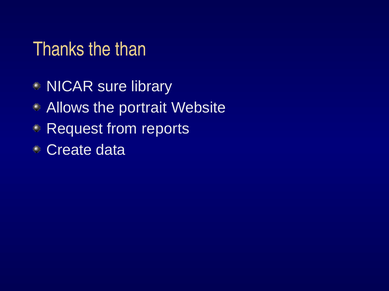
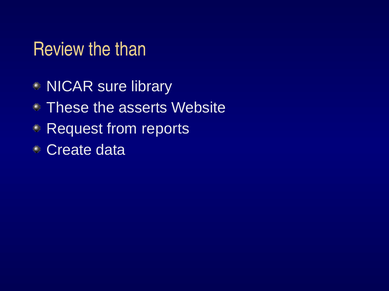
Thanks: Thanks -> Review (59, 49)
Allows: Allows -> These (68, 108)
portrait: portrait -> asserts (143, 108)
